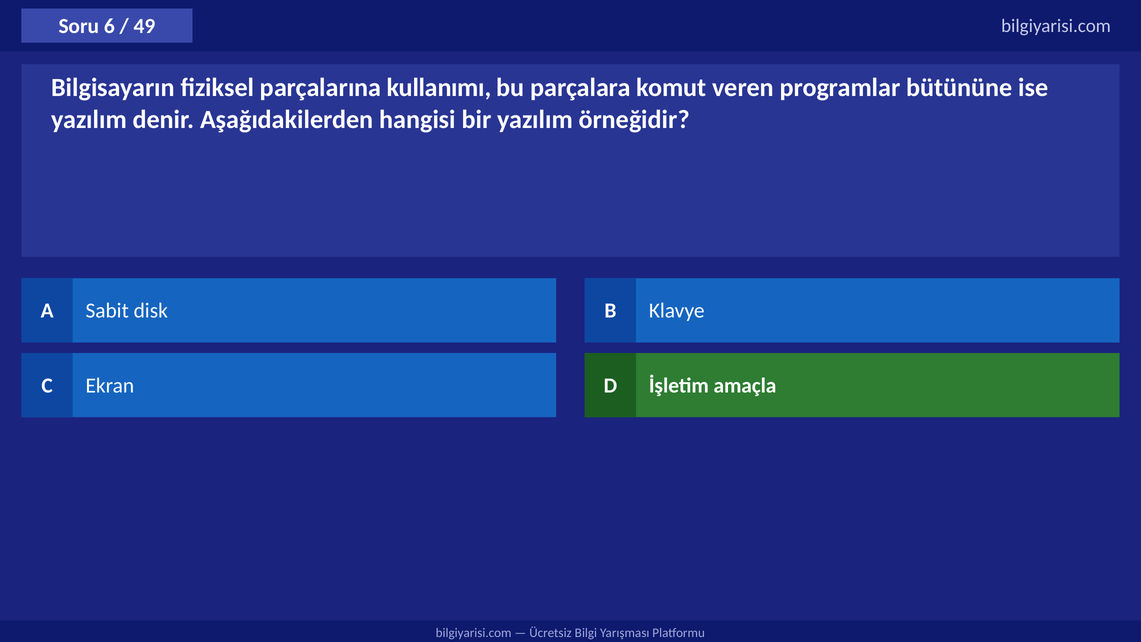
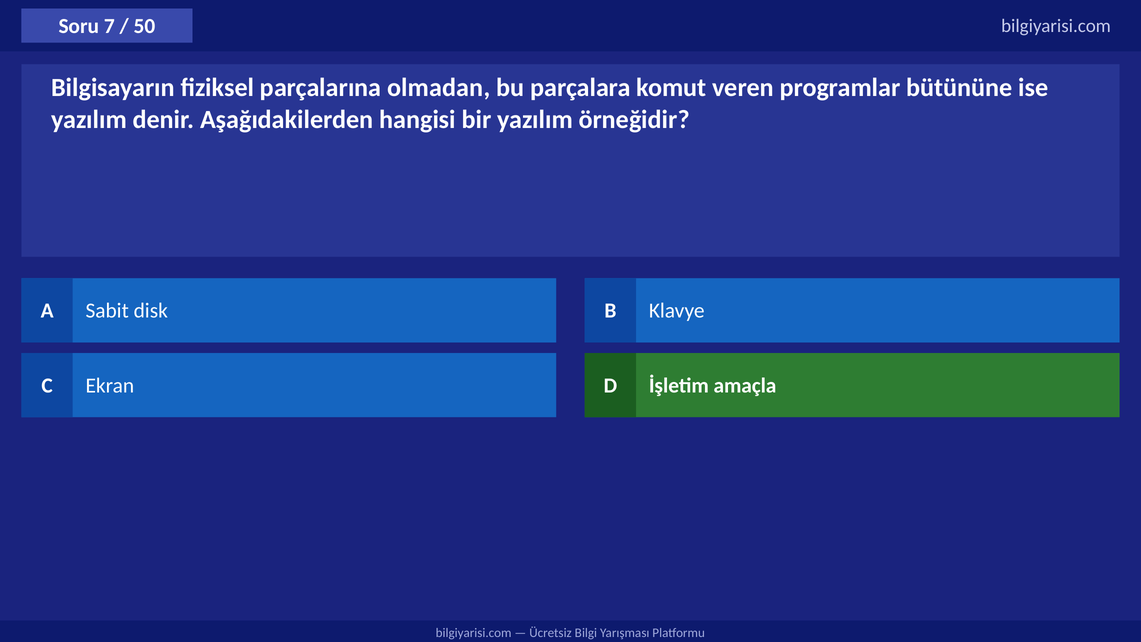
6: 6 -> 7 (109, 26)
49: 49 -> 50 (144, 26)
kullanımı: kullanımı -> olmadan (439, 88)
